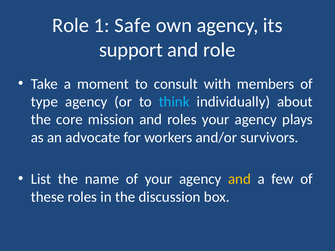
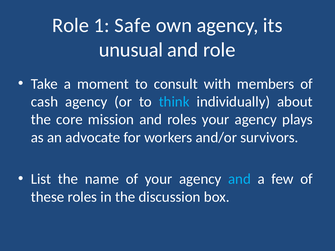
support: support -> unusual (131, 50)
type: type -> cash (44, 102)
and colour: yellow -> light blue (239, 179)
